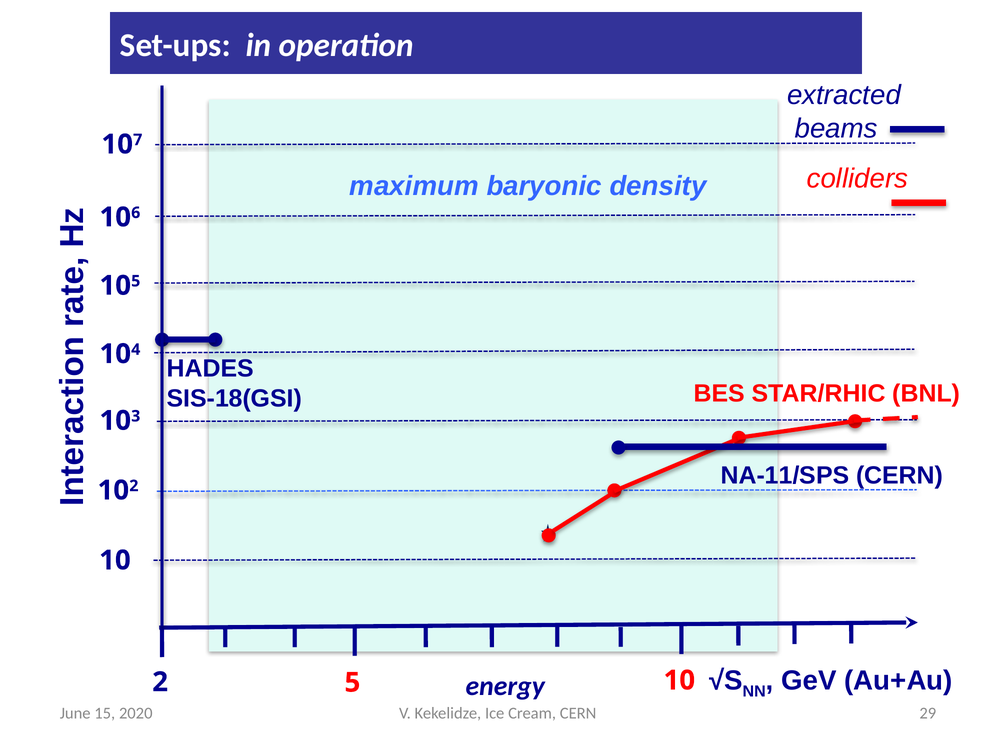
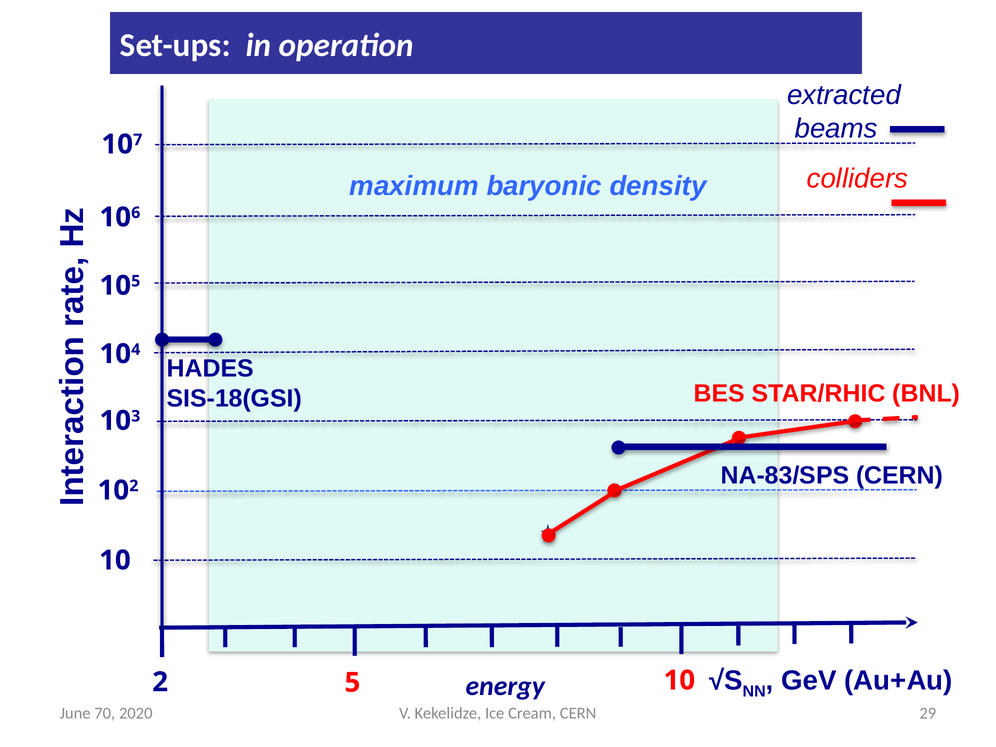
NA-11/SPS: NA-11/SPS -> NA-83/SPS (785, 476)
15: 15 -> 70 (105, 713)
